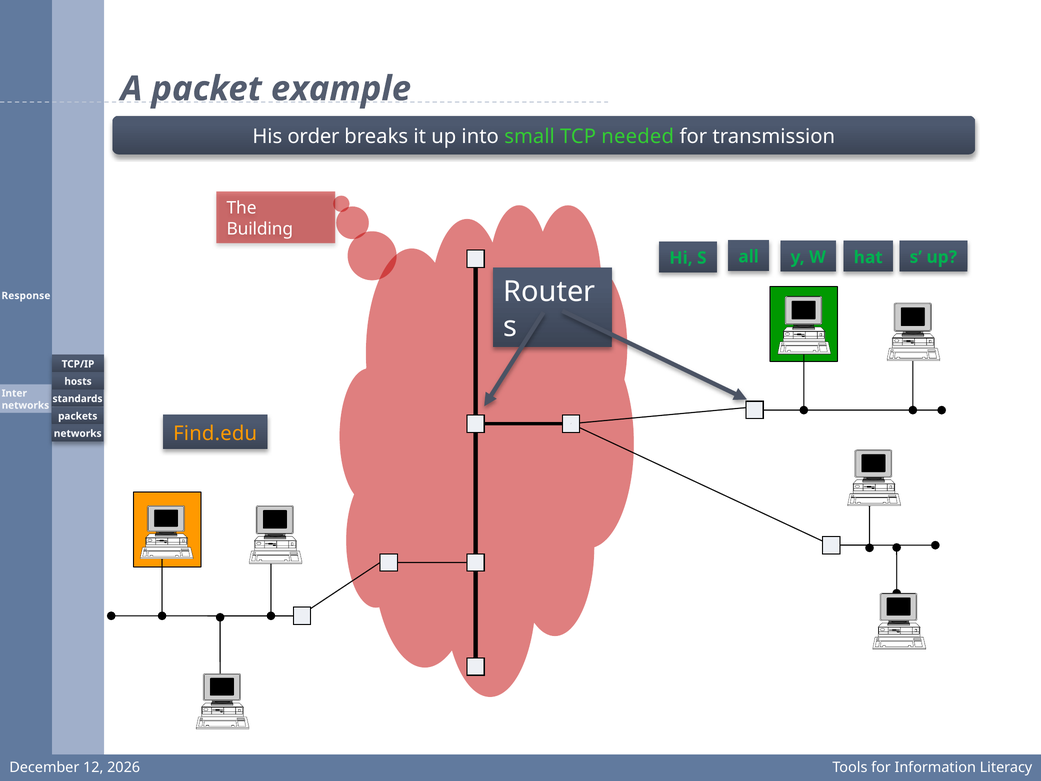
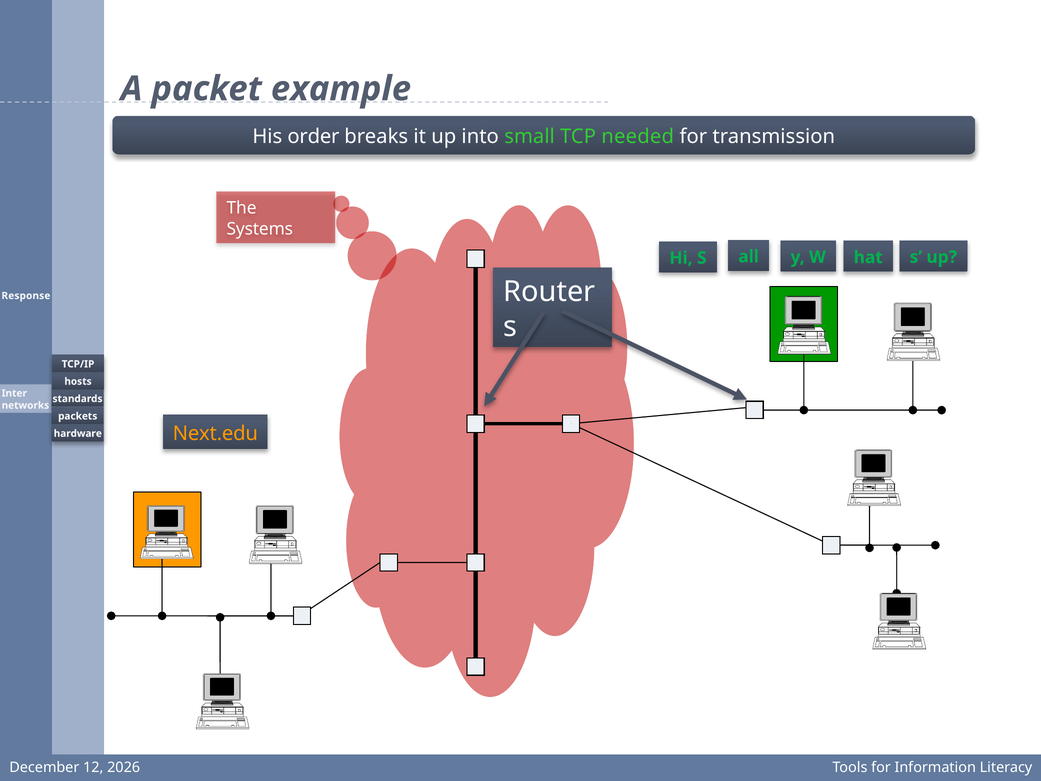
Building: Building -> Systems (260, 229)
Find.edu: Find.edu -> Next.edu (215, 433)
networks: networks -> hardware (78, 433)
